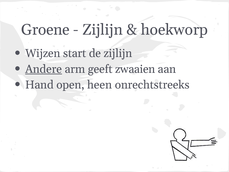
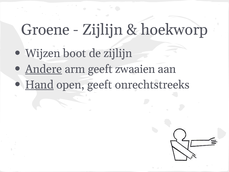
start: start -> boot (75, 53)
Hand underline: none -> present (39, 85)
open heen: heen -> geeft (100, 85)
